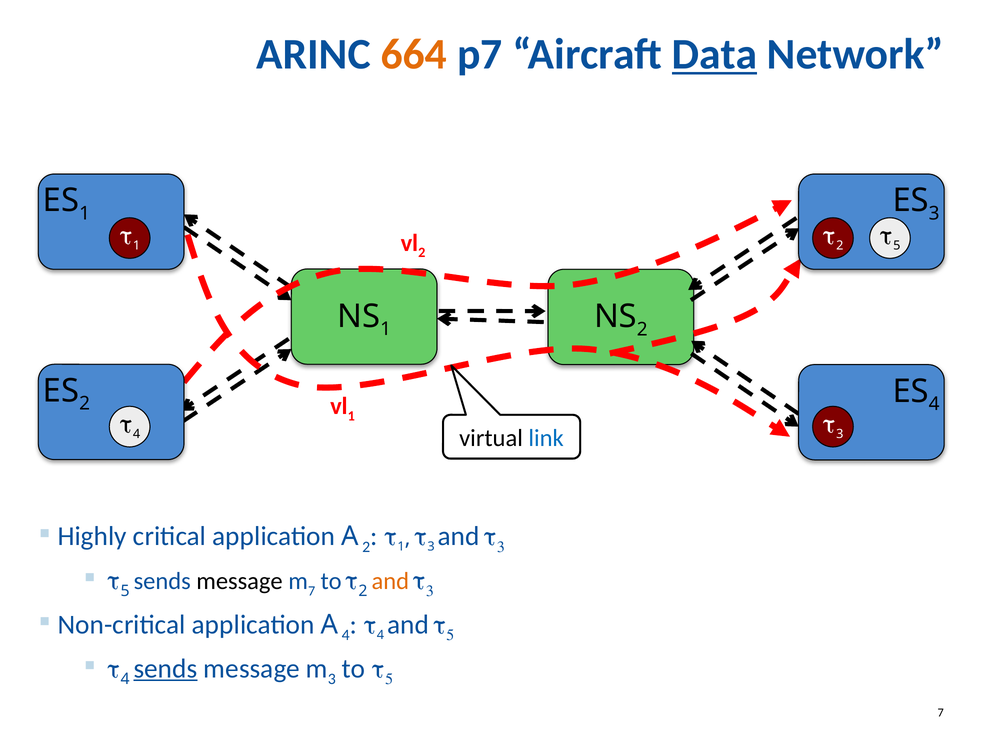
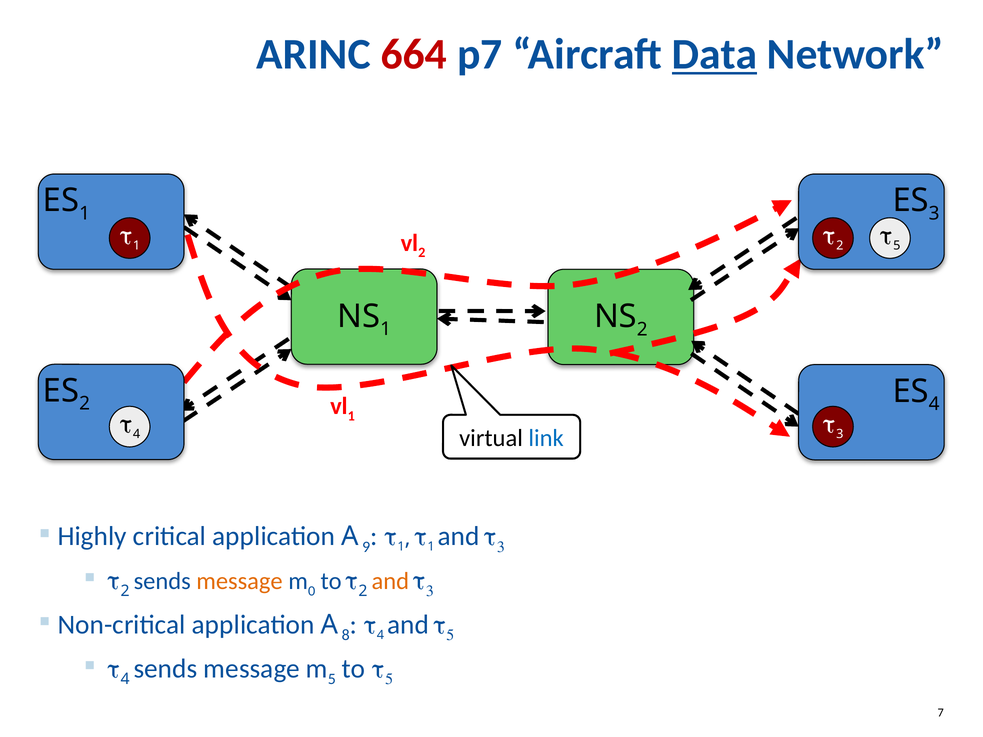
664 colour: orange -> red (414, 54)
A 2: 2 -> 9 (366, 547)
3: 3 -> 1 (431, 547)
5: 5 -> 2 (125, 591)
message colour: black -> orange (240, 582)
7: 7 -> 0 (312, 591)
A 4: 4 -> 8 (346, 635)
sends underline: present -> none (166, 669)
3: 3 -> 5 (332, 679)
